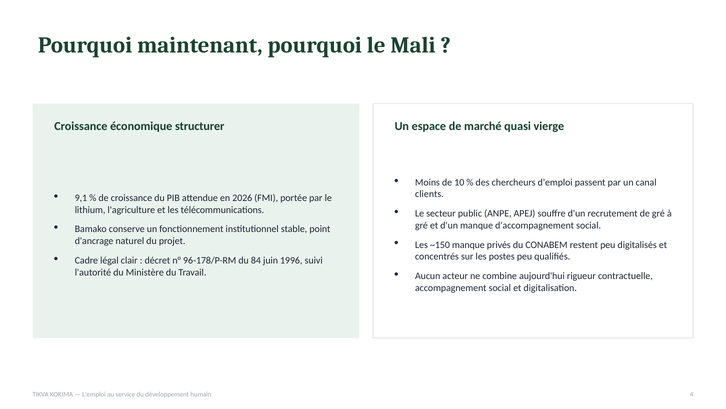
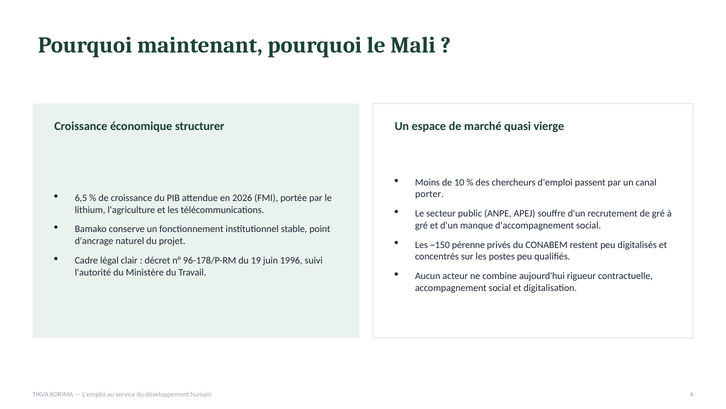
clients: clients -> porter (429, 194)
9,1: 9,1 -> 6,5 (81, 198)
~150 manque: manque -> pérenne (468, 244)
84: 84 -> 19 (256, 260)
